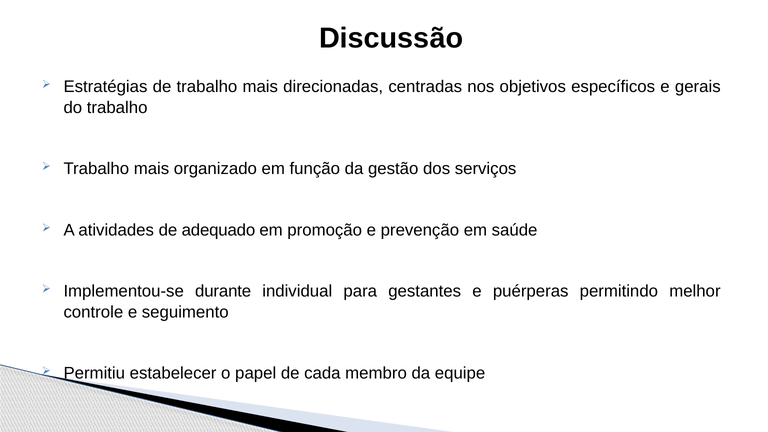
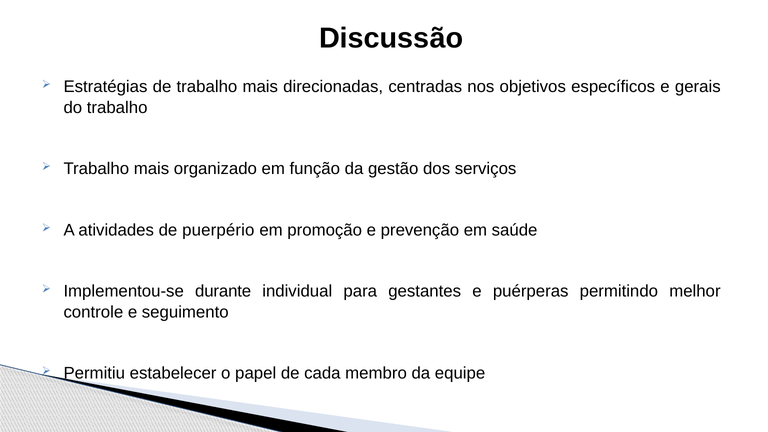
adequado: adequado -> puerpério (218, 230)
